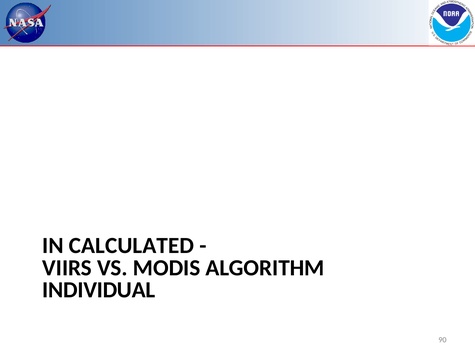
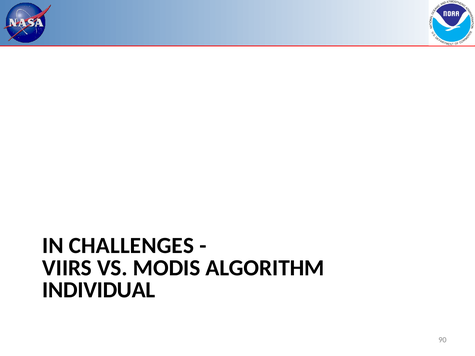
CALCULATED: CALCULATED -> CHALLENGES (131, 246)
